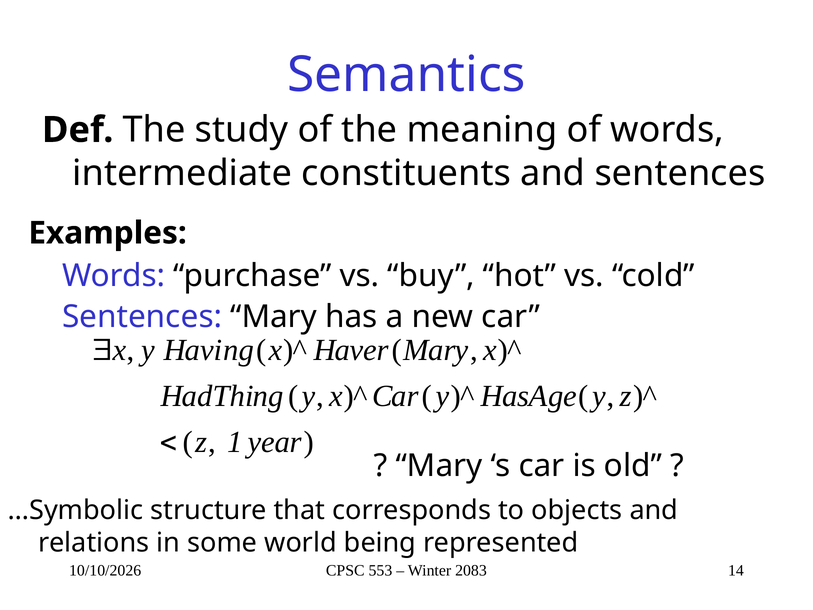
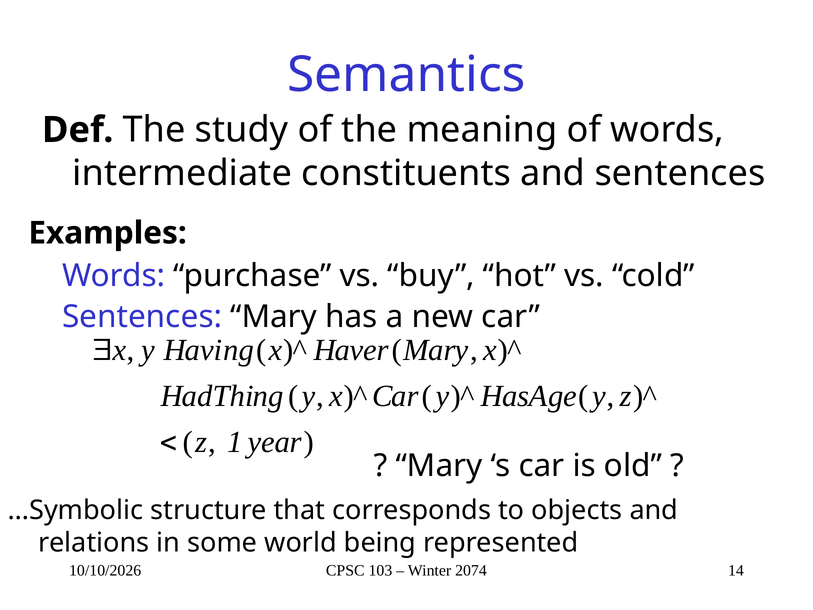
553: 553 -> 103 (380, 570)
2083: 2083 -> 2074 (471, 570)
